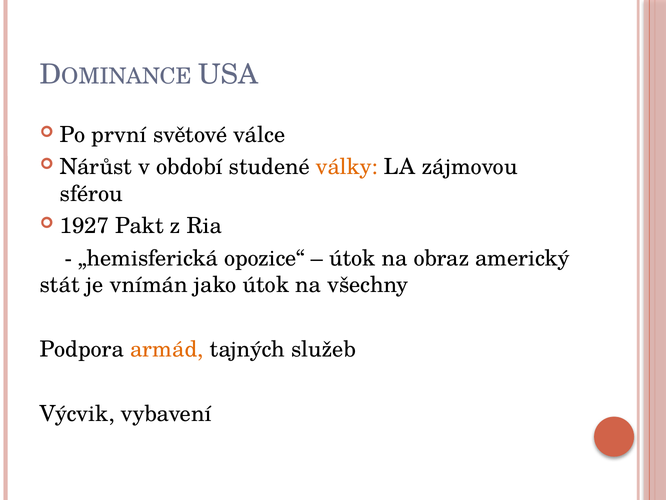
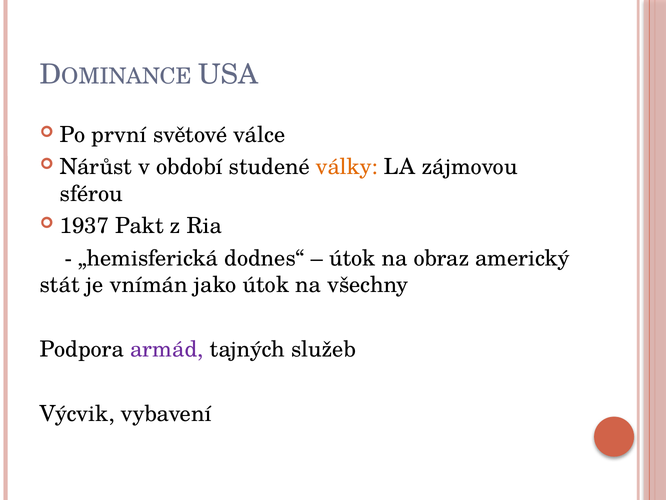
1927: 1927 -> 1937 (85, 226)
opozice“: opozice“ -> dodnes“ (264, 258)
armád colour: orange -> purple (167, 349)
